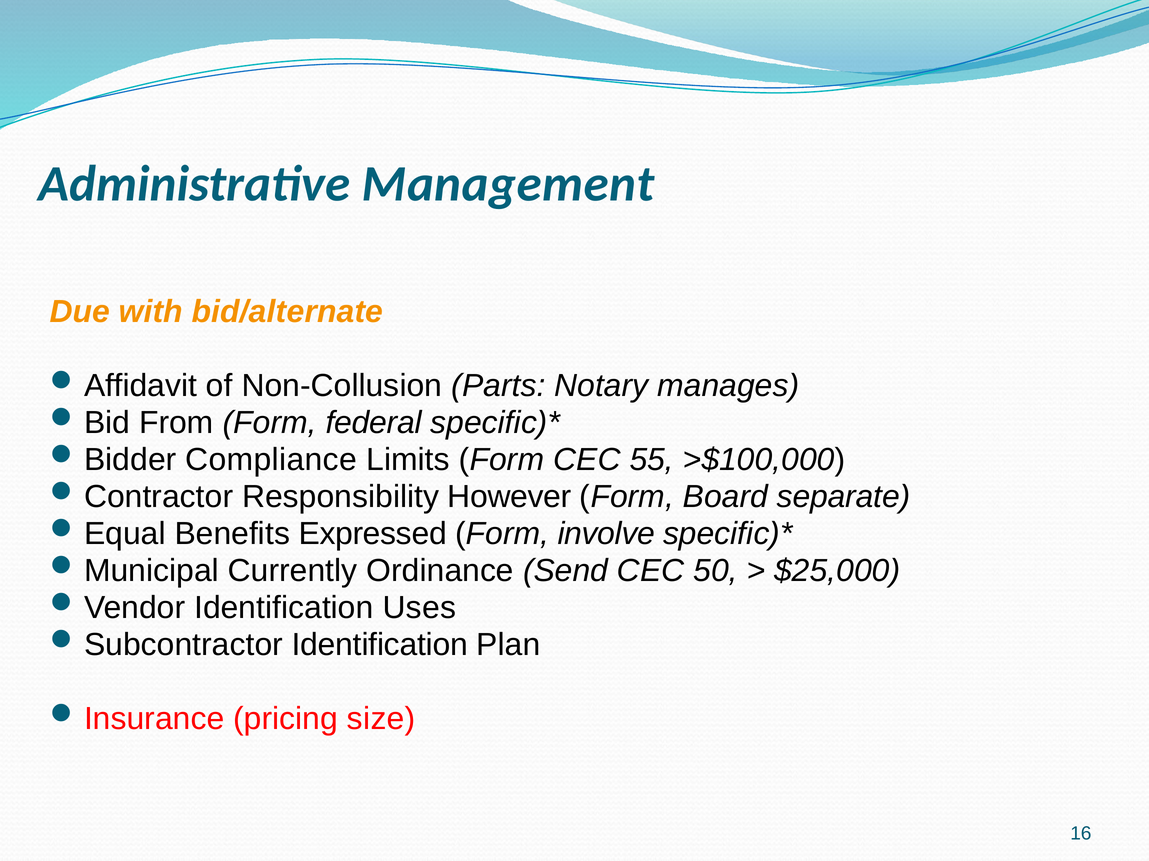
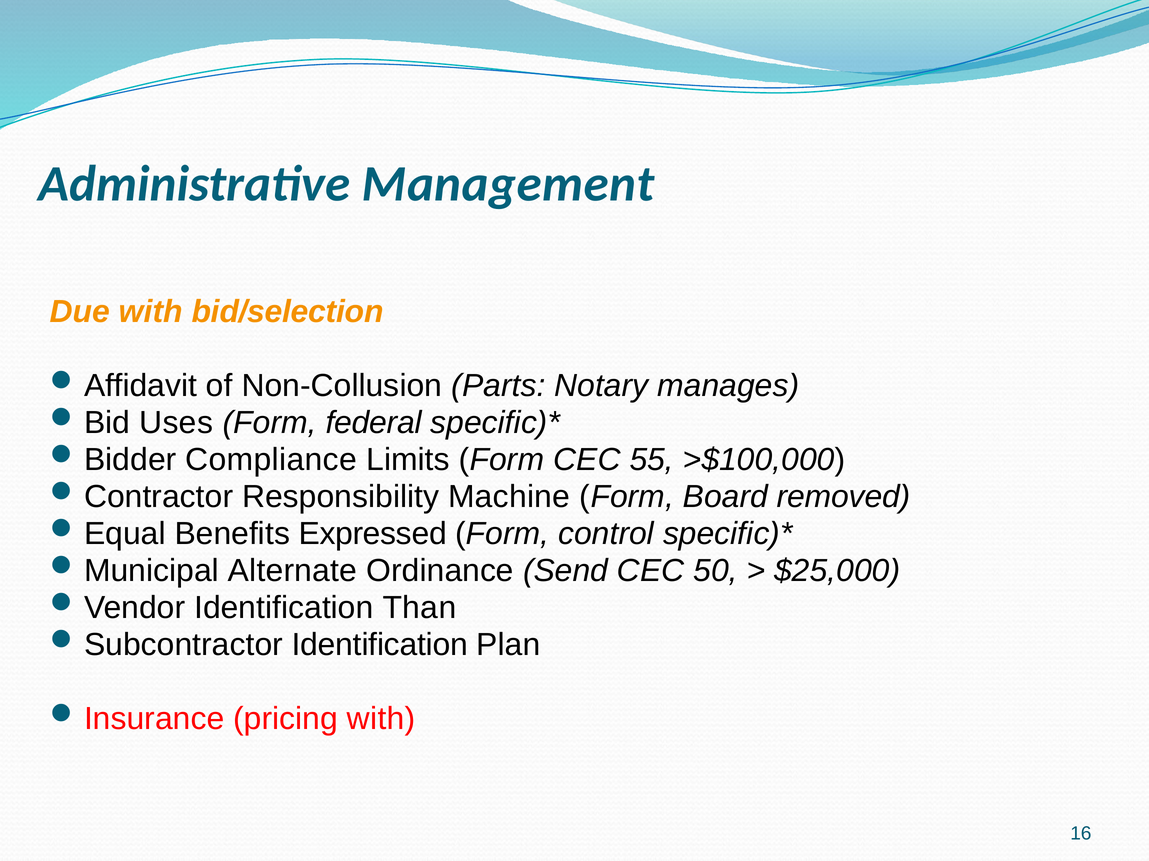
bid/alternate: bid/alternate -> bid/selection (288, 312)
From: From -> Uses (176, 423)
However: However -> Machine (509, 497)
separate: separate -> removed (844, 497)
involve: involve -> control (606, 534)
Currently: Currently -> Alternate (293, 571)
Uses: Uses -> Than (419, 608)
pricing size: size -> with (381, 720)
